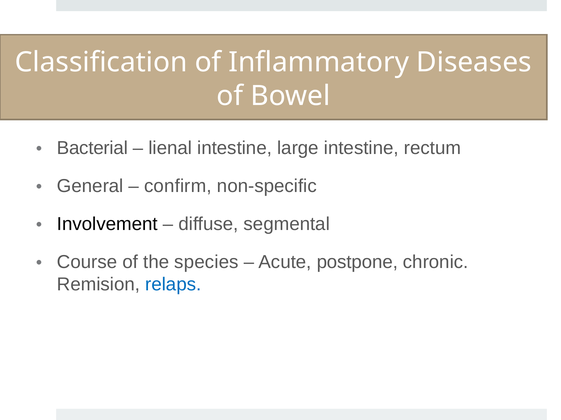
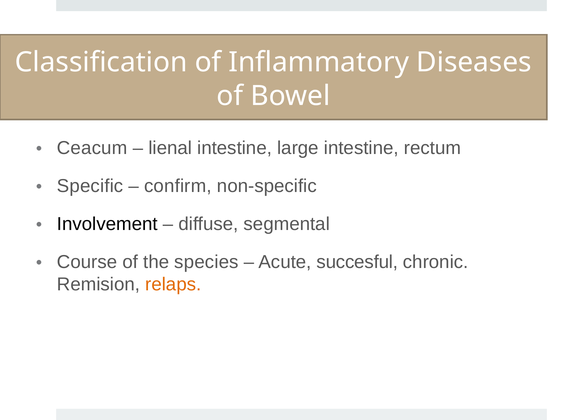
Bacterial: Bacterial -> Ceacum (92, 148)
General: General -> Specific (90, 186)
postpone: postpone -> succesful (357, 262)
relaps colour: blue -> orange (173, 285)
